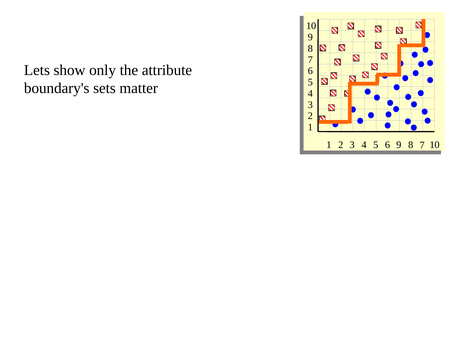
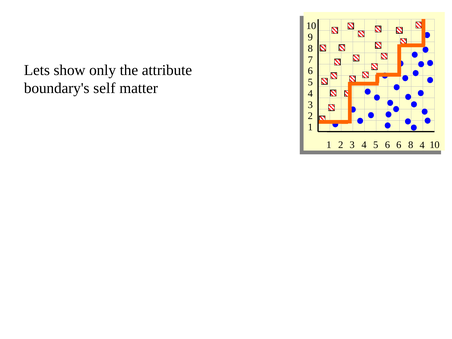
sets: sets -> self (104, 88)
6 9: 9 -> 6 (399, 145)
8 7: 7 -> 4 (422, 145)
